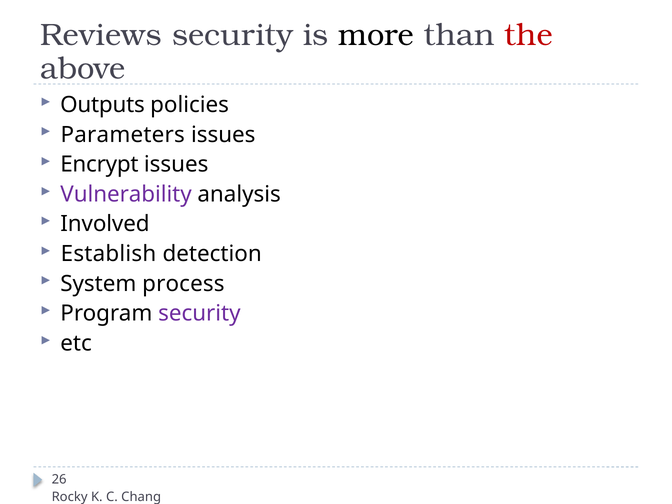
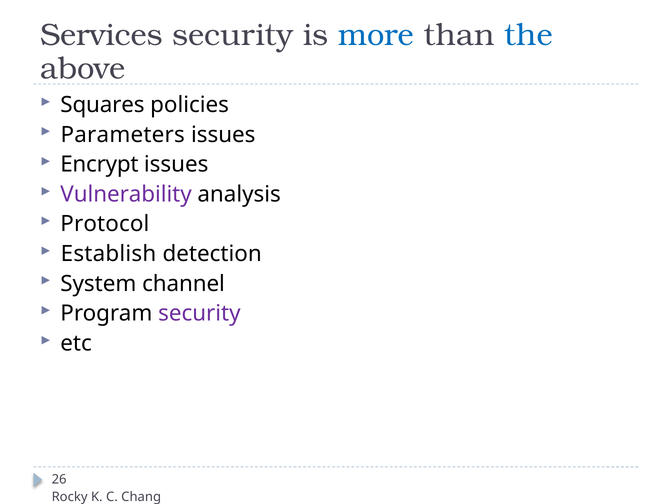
Reviews: Reviews -> Services (101, 35)
more colour: black -> blue (376, 35)
the colour: red -> blue (528, 35)
Outputs: Outputs -> Squares (102, 105)
Involved: Involved -> Protocol (105, 224)
process: process -> channel (184, 284)
